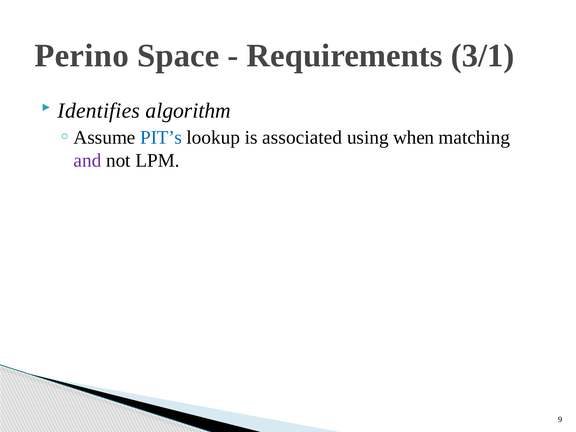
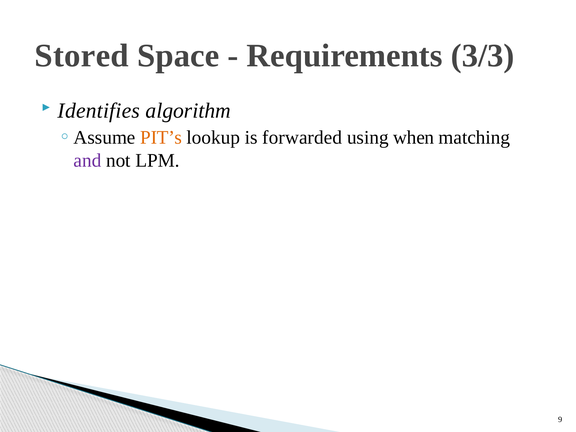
Perino: Perino -> Stored (82, 56)
3/1: 3/1 -> 3/3 (483, 56)
PIT’s colour: blue -> orange (161, 138)
associated: associated -> forwarded (302, 138)
